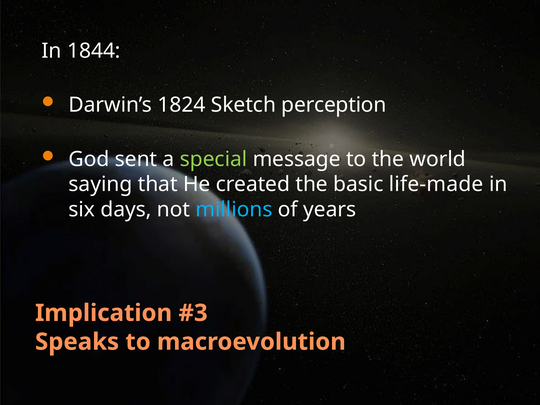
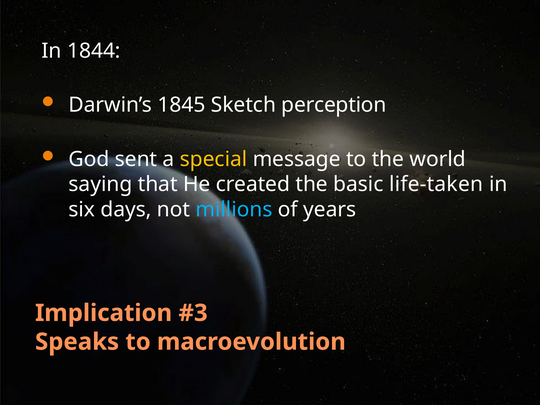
1824: 1824 -> 1845 (181, 105)
special colour: light green -> yellow (214, 159)
life-made: life-made -> life-taken (436, 184)
